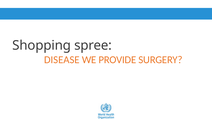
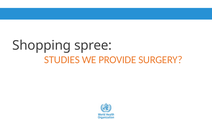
DISEASE: DISEASE -> STUDIES (62, 60)
